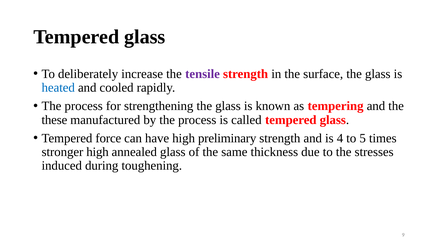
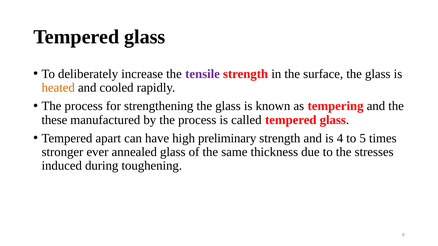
heated colour: blue -> orange (58, 88)
force: force -> apart (108, 138)
stronger high: high -> ever (97, 152)
